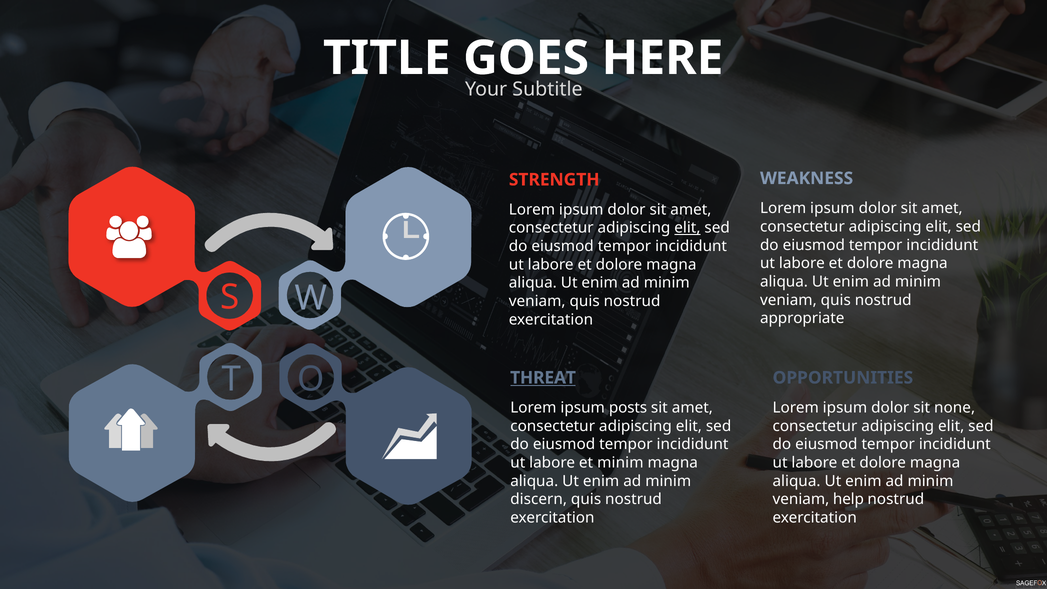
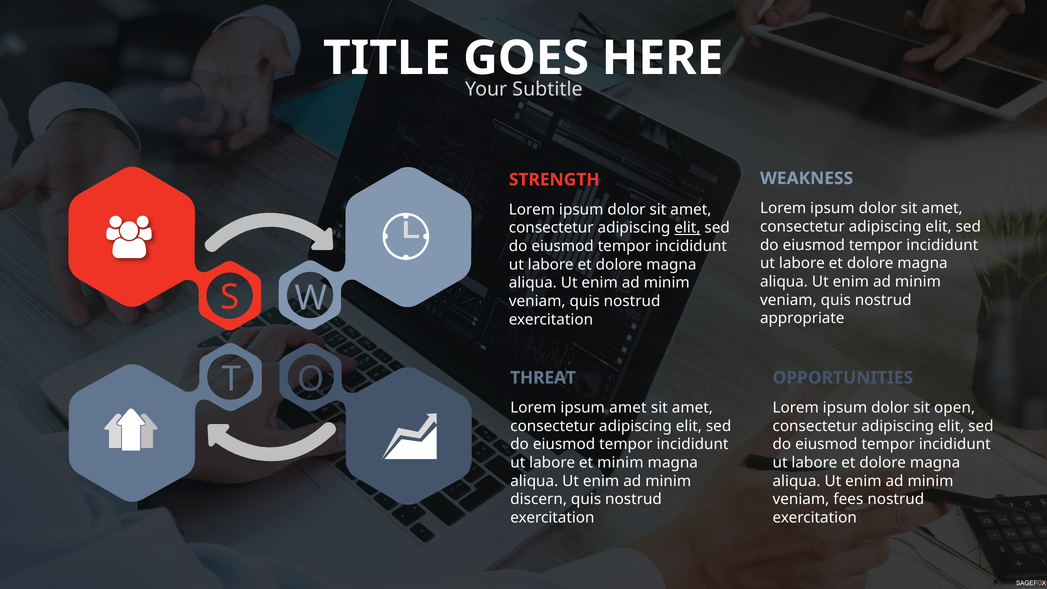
THREAT underline: present -> none (543, 378)
ipsum posts: posts -> amet (628, 408)
none: none -> open (955, 408)
help: help -> fees (848, 499)
